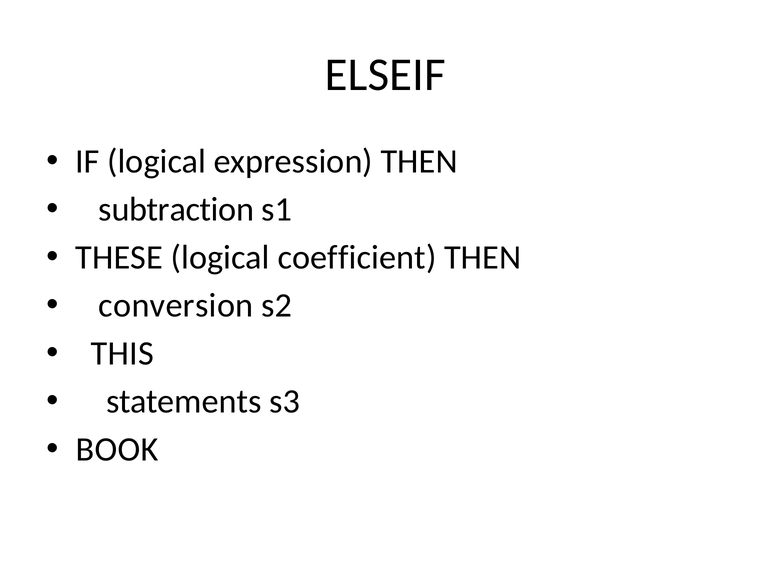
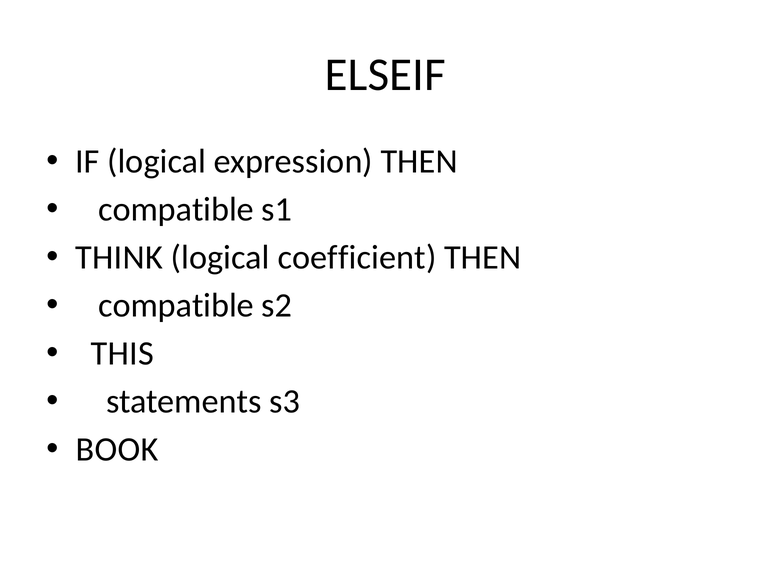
subtraction: subtraction -> compatible (176, 210)
THESE: THESE -> THINK (119, 258)
conversion: conversion -> compatible (176, 306)
